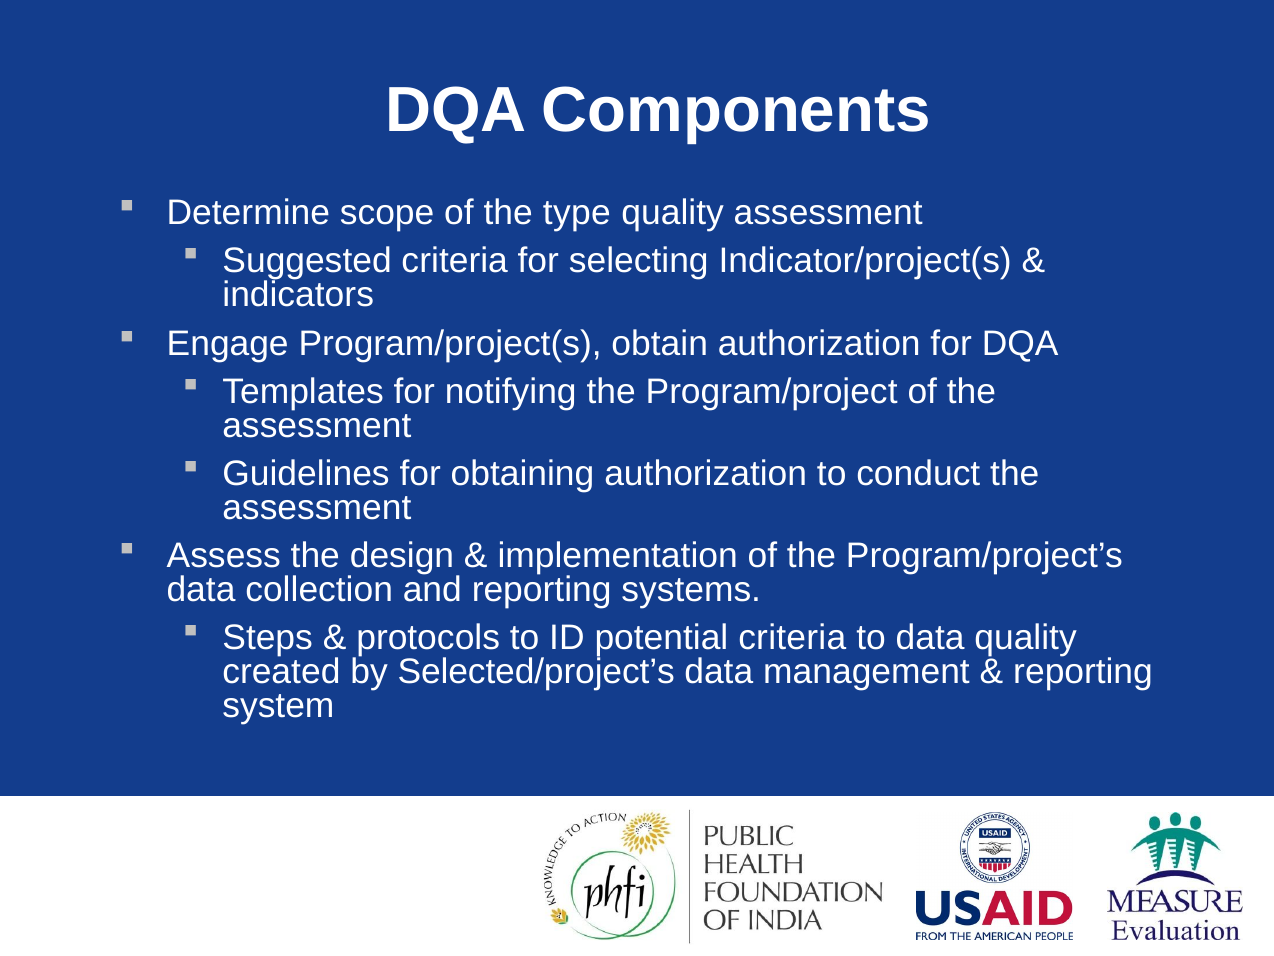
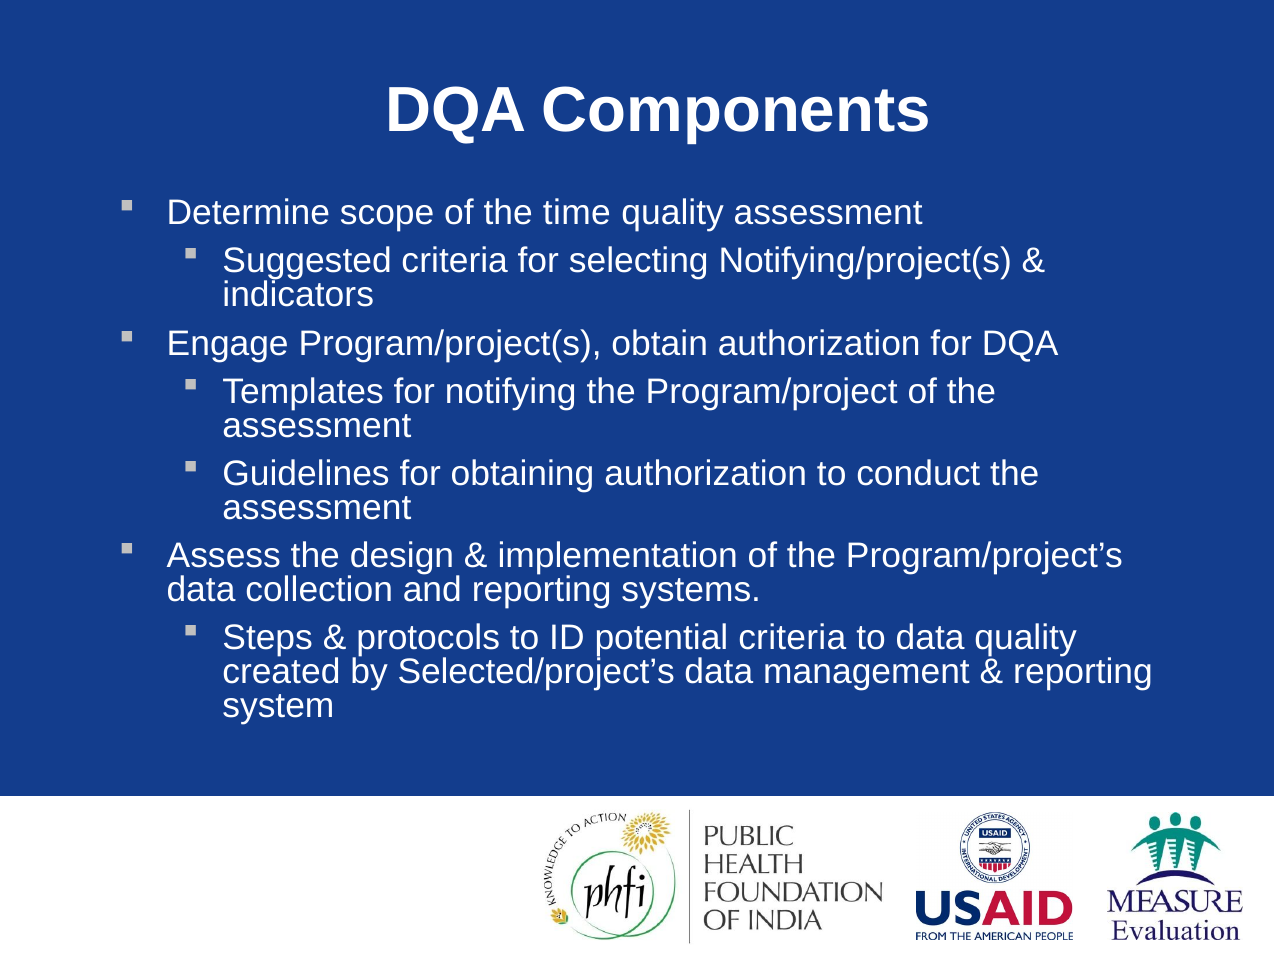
type: type -> time (577, 213)
Indicator/project(s: Indicator/project(s -> Notifying/project(s (865, 261)
